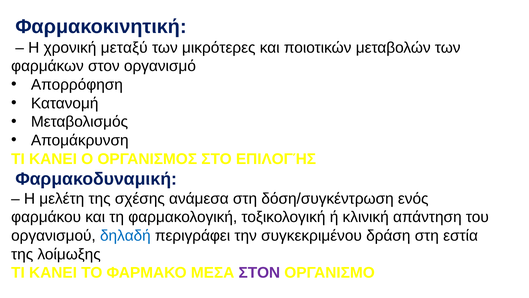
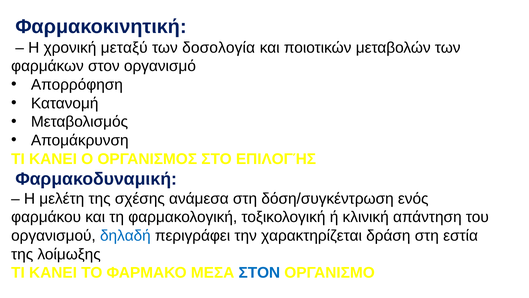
μικρότερες: μικρότερες -> δοσολογία (219, 48)
συγκεκριμένου: συγκεκριμένου -> χαρακτηρίζεται (312, 235)
ΣΤΟΝ colour: purple -> blue (259, 272)
